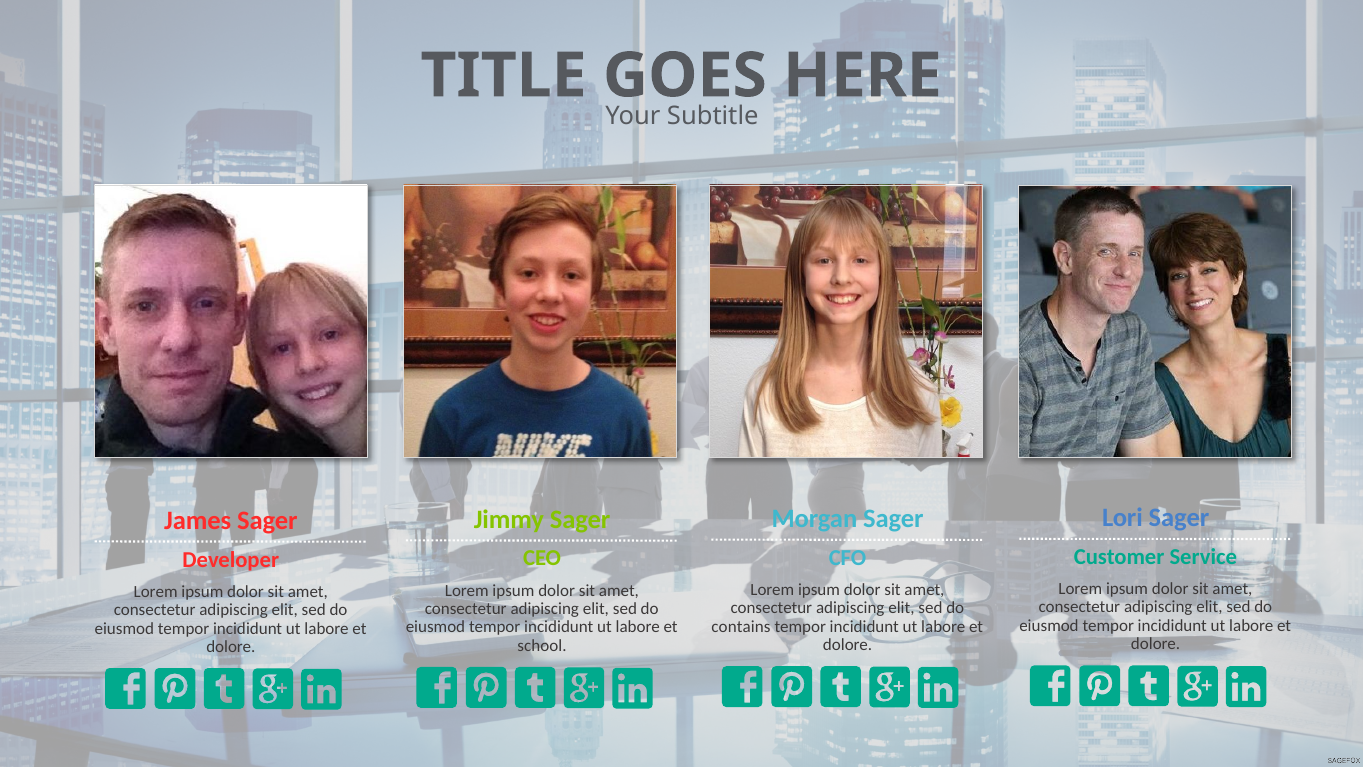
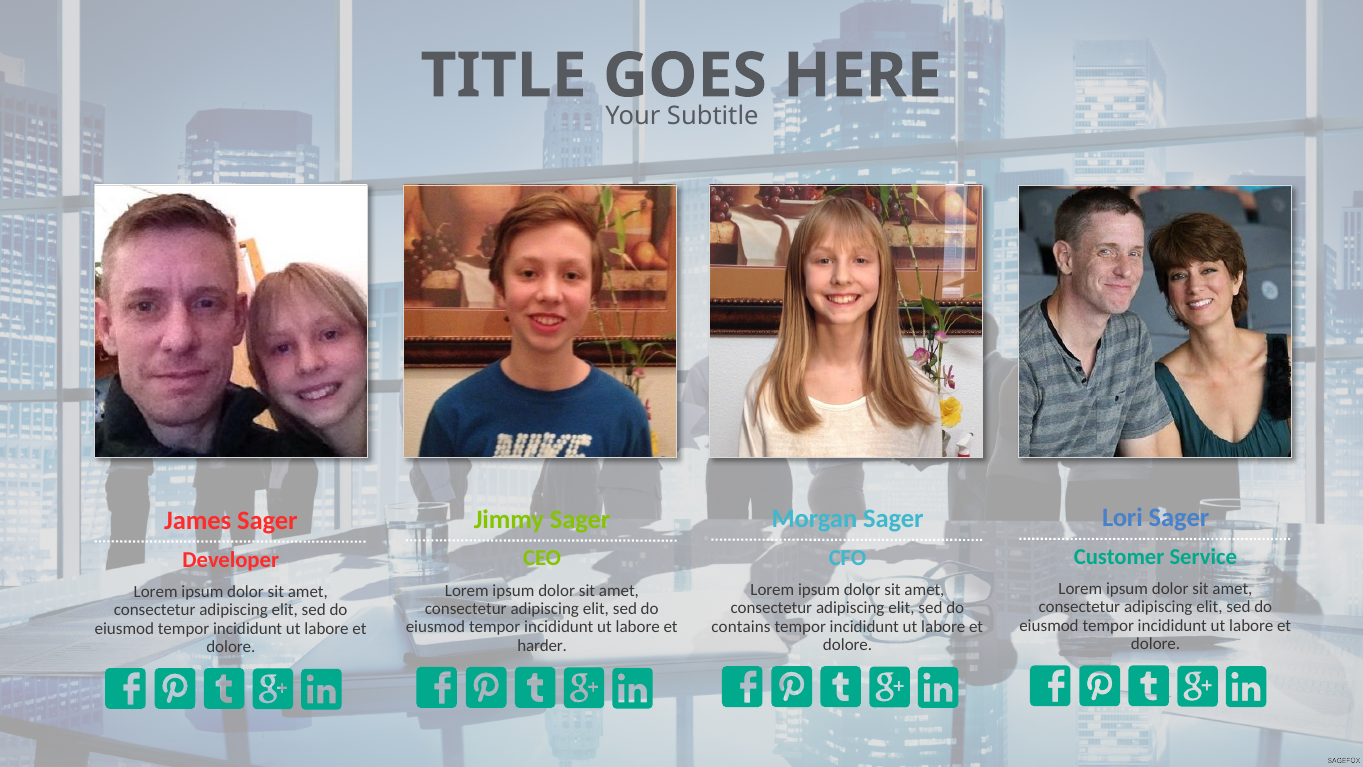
school: school -> harder (542, 645)
